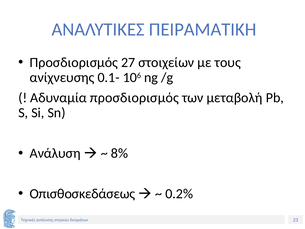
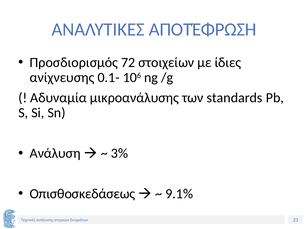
ΠΕΙΡΑΜΑΤΙΚΗ: ΠΕΙΡΑΜΑΤΙΚΗ -> ΑΠΟΤΈΦΡΩΣΗ (203, 30)
27: 27 -> 72 (128, 62)
τους: τους -> ίδιες (228, 62)
Αδυναμία προσδιορισμός: προσδιορισμός -> μικροανάλυσης (134, 98)
μεταβολή: μεταβολή -> standards (235, 98)
8%: 8% -> 3% (119, 153)
0.2%: 0.2% -> 9.1% (179, 193)
